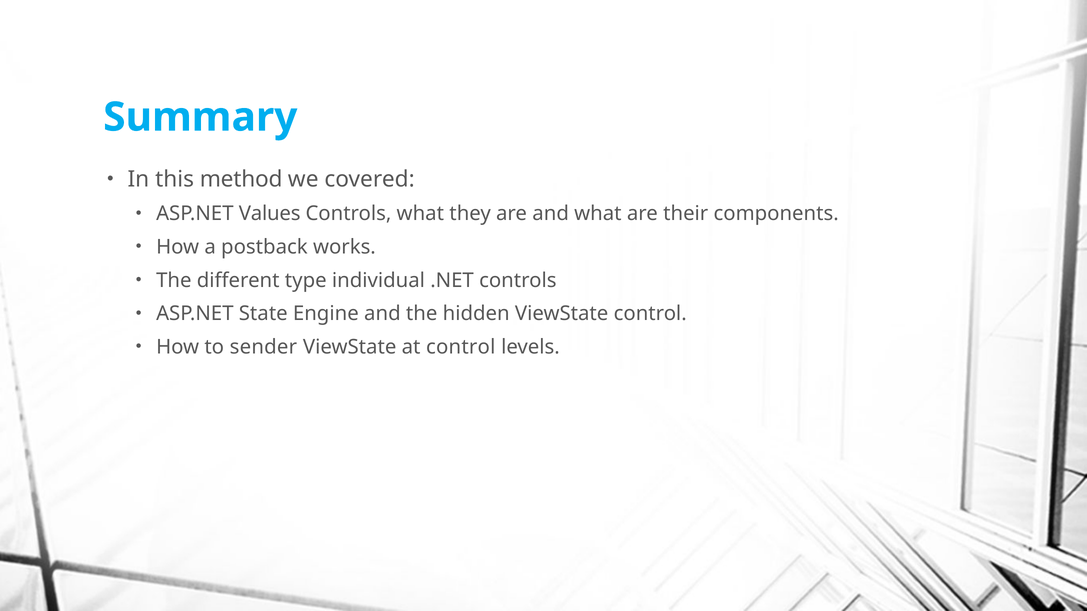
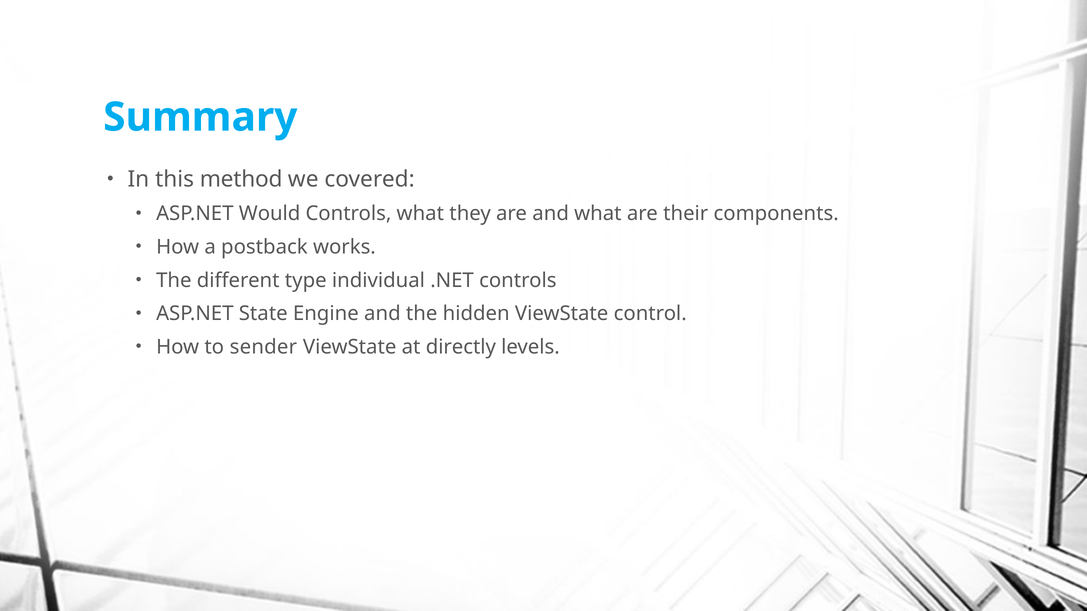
Values: Values -> Would (270, 214)
at control: control -> directly (461, 347)
